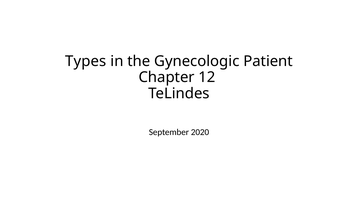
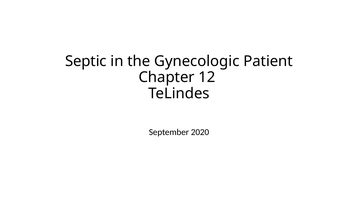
Types: Types -> Septic (86, 61)
